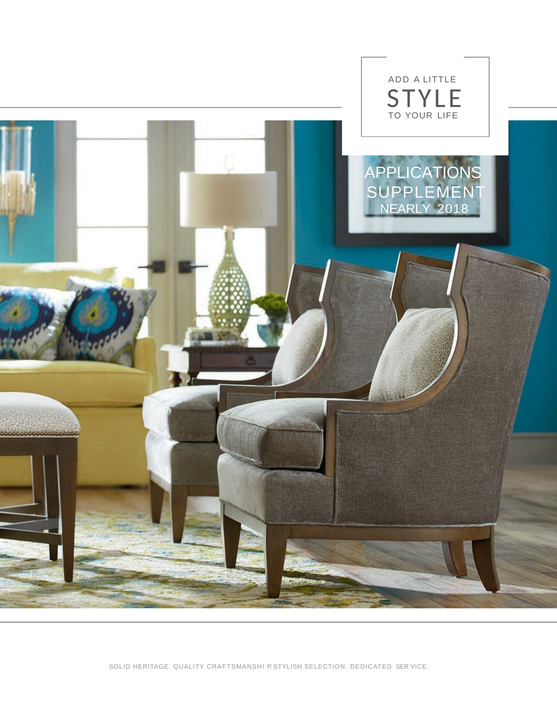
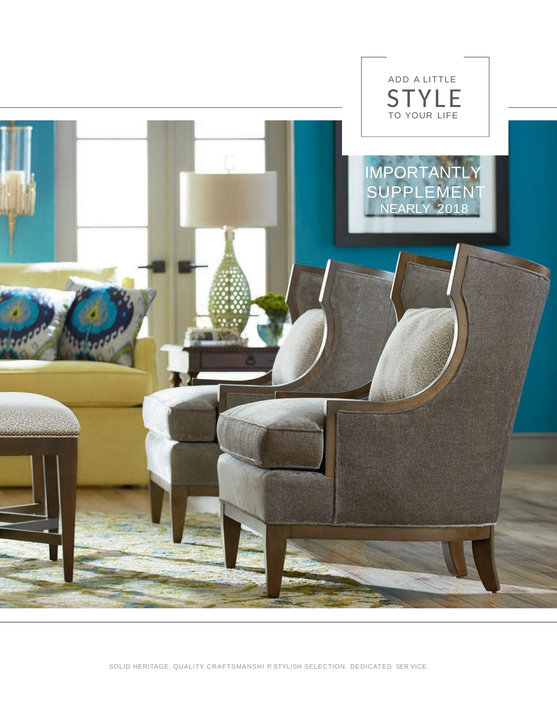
APPLICATIONS: APPLICATIONS -> IMPORTANTLY (423, 173)
